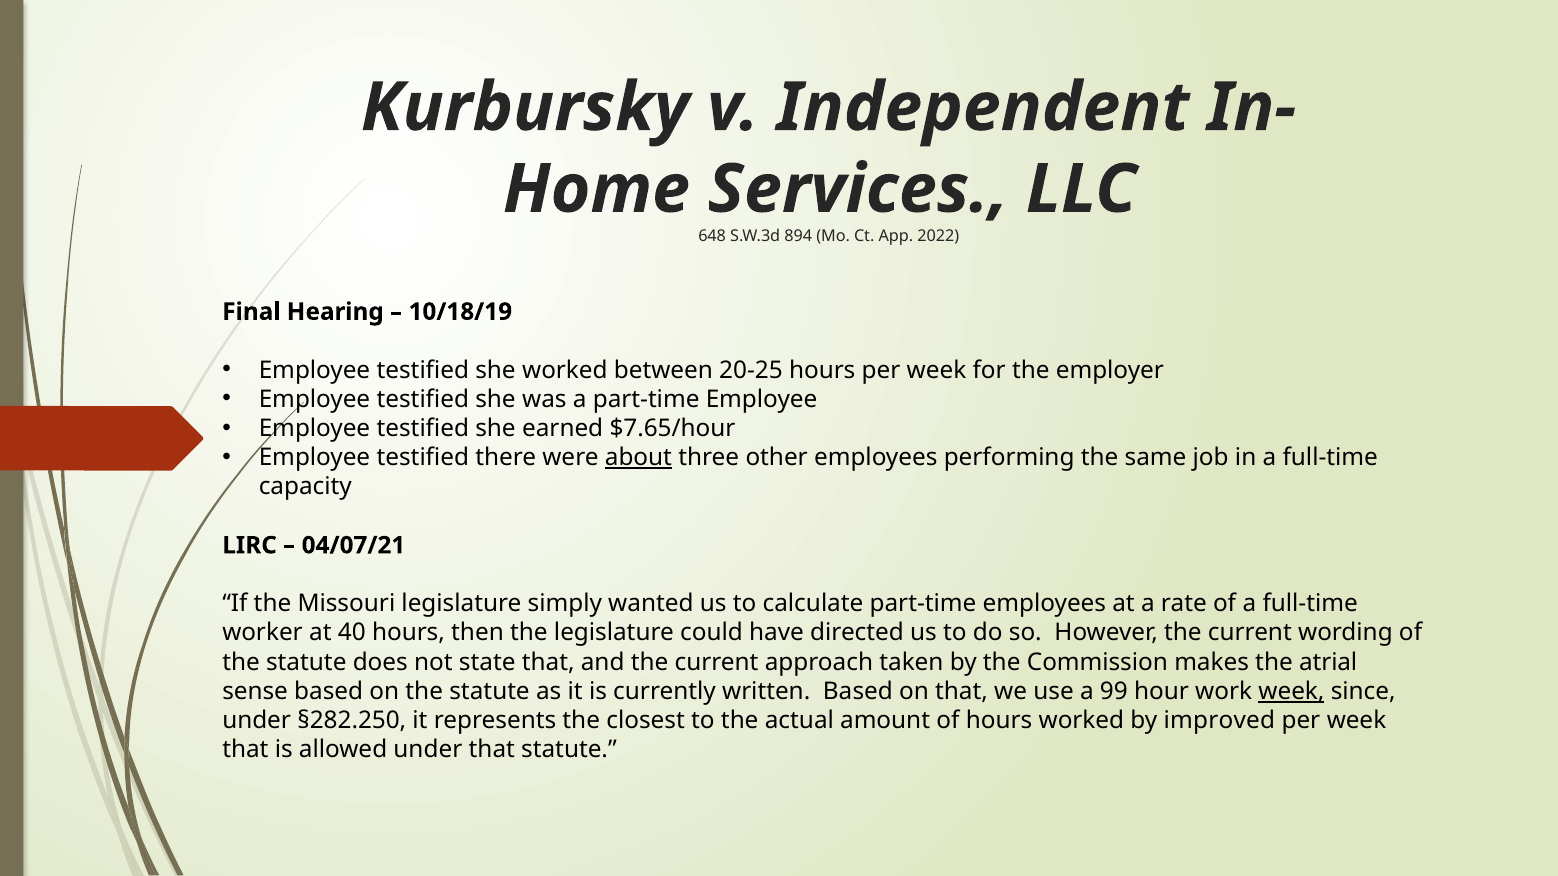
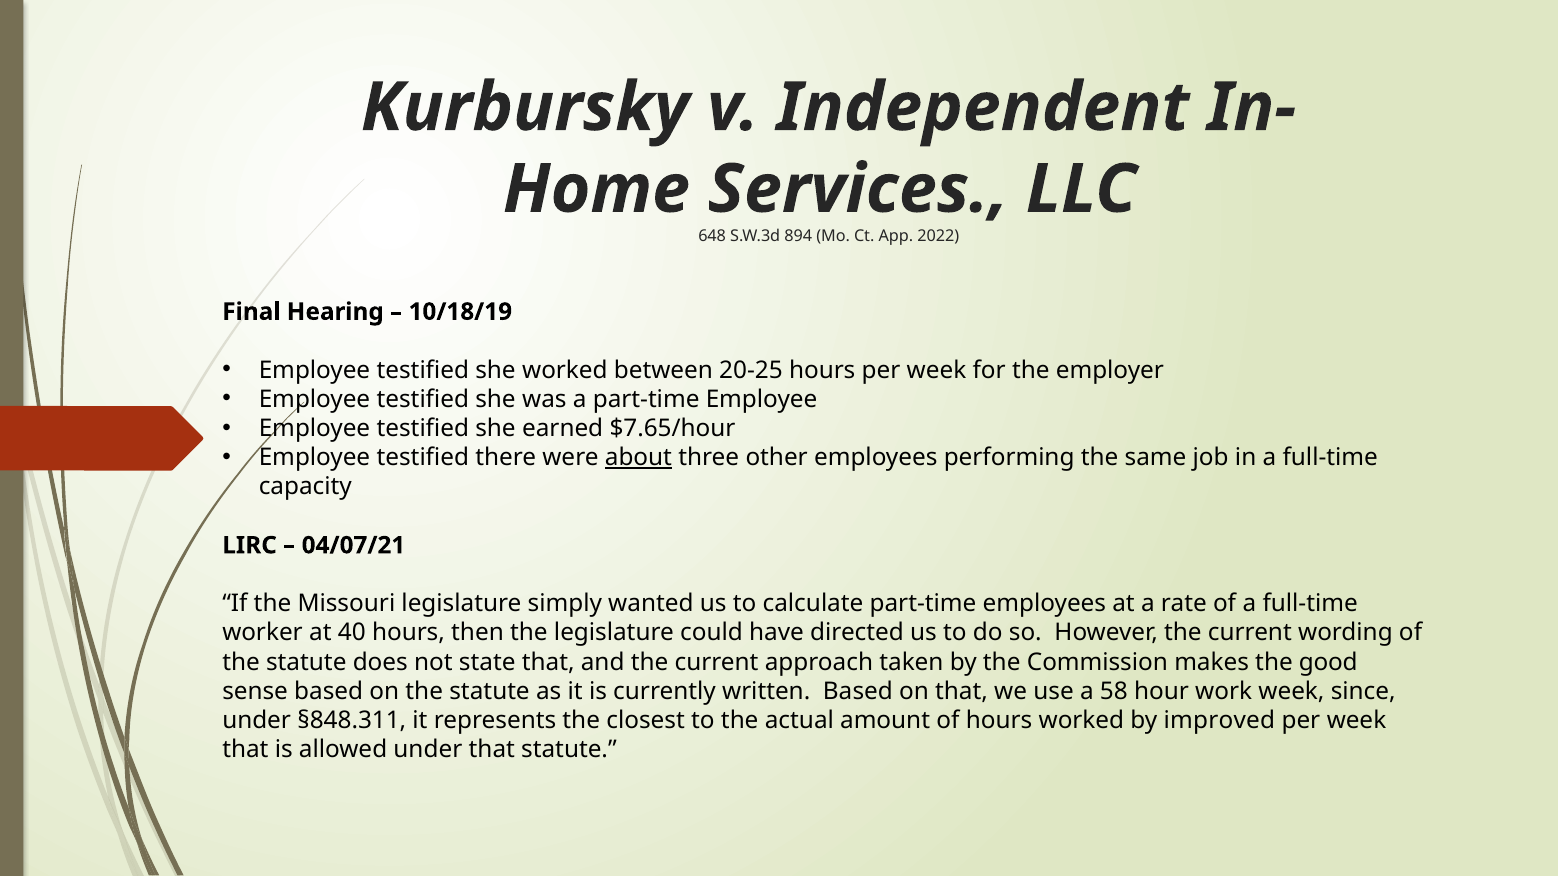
atrial: atrial -> good (1328, 662)
99: 99 -> 58 (1114, 692)
week underline: present -> none (1291, 692)
§282.250: §282.250 -> §848.311 (352, 721)
